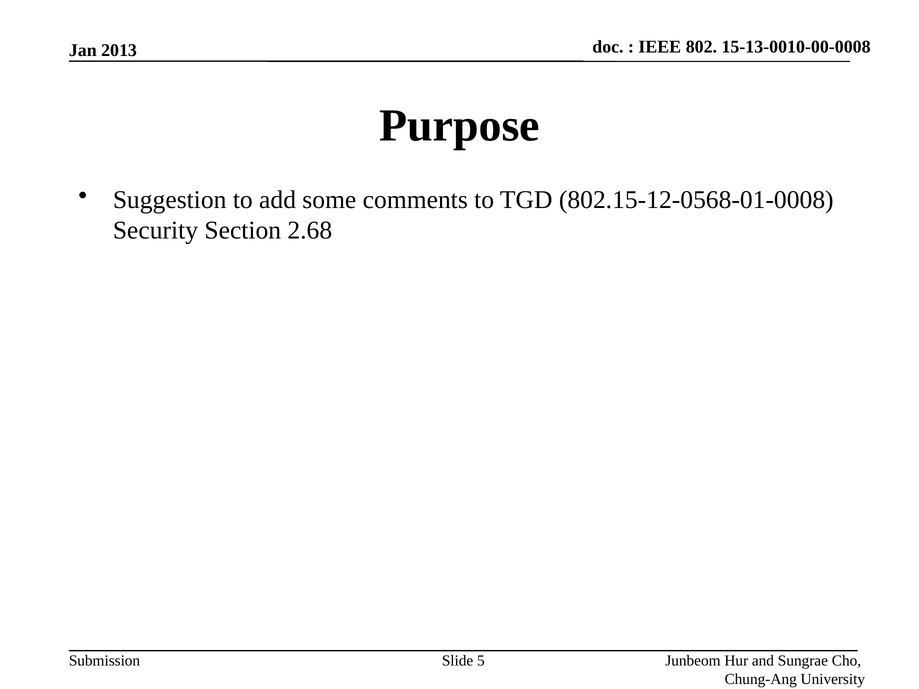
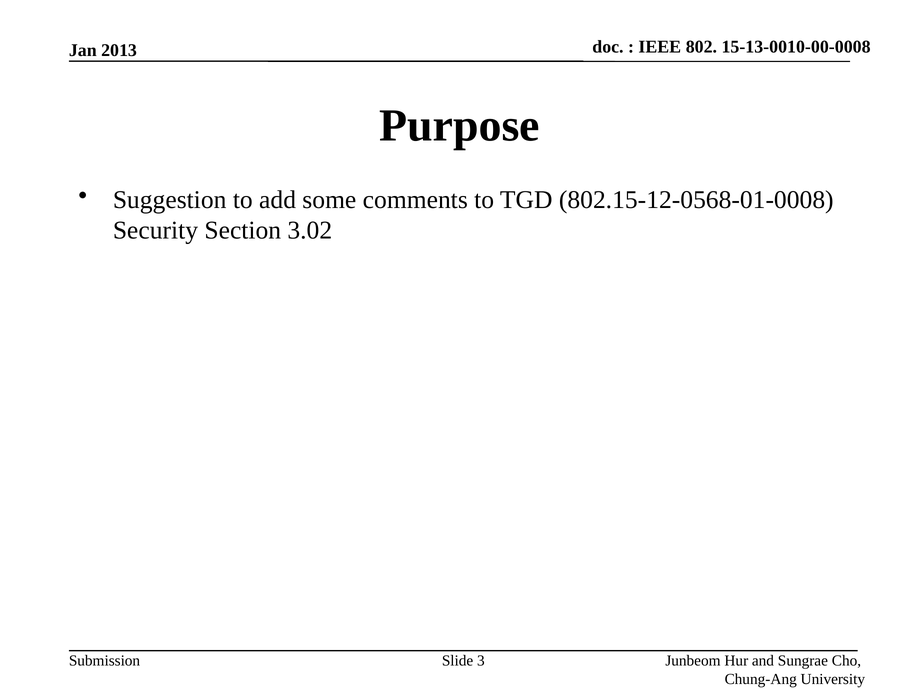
2.68: 2.68 -> 3.02 (310, 231)
5: 5 -> 3 (481, 661)
